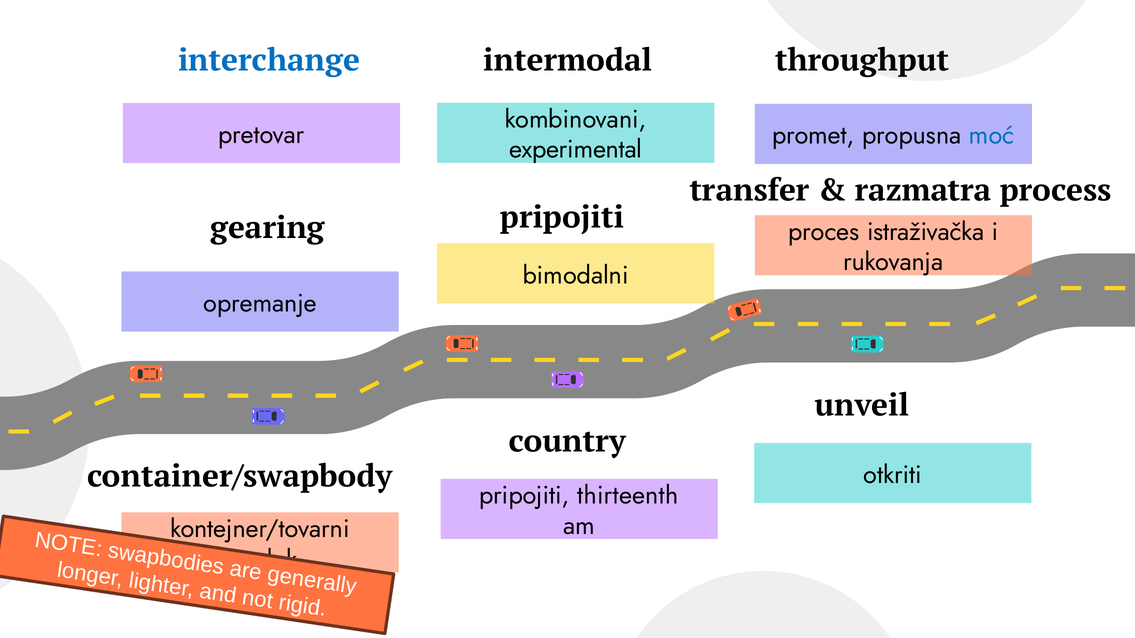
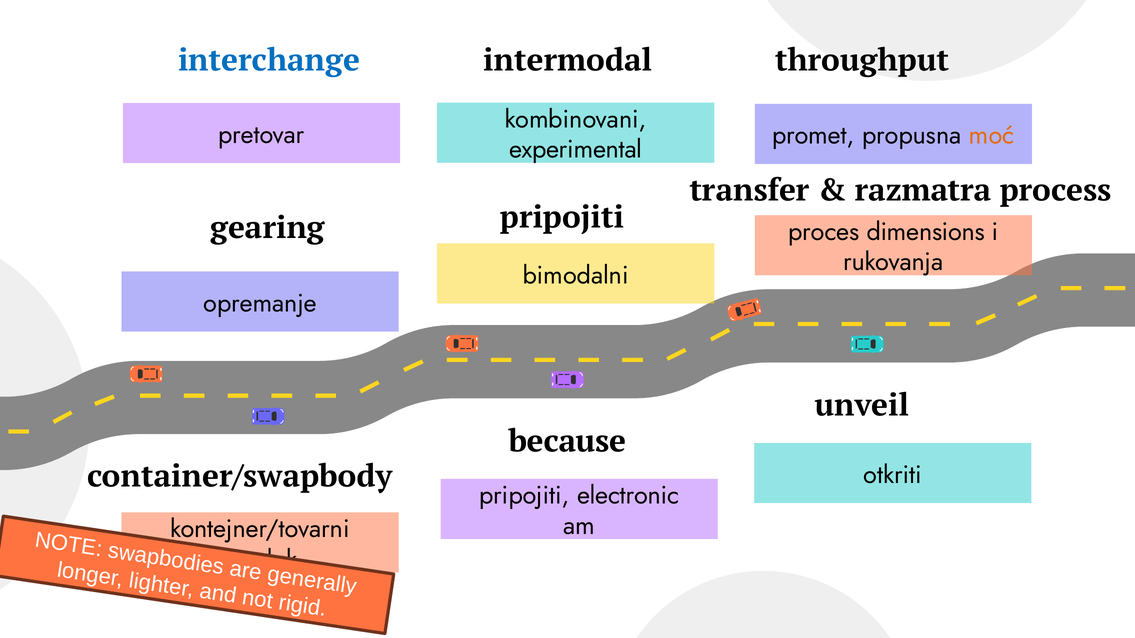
moć colour: blue -> orange (992, 136)
istraživačka: istraživačka -> dimensions (926, 232)
country: country -> because (567, 442)
thirteenth: thirteenth -> electronic (628, 496)
